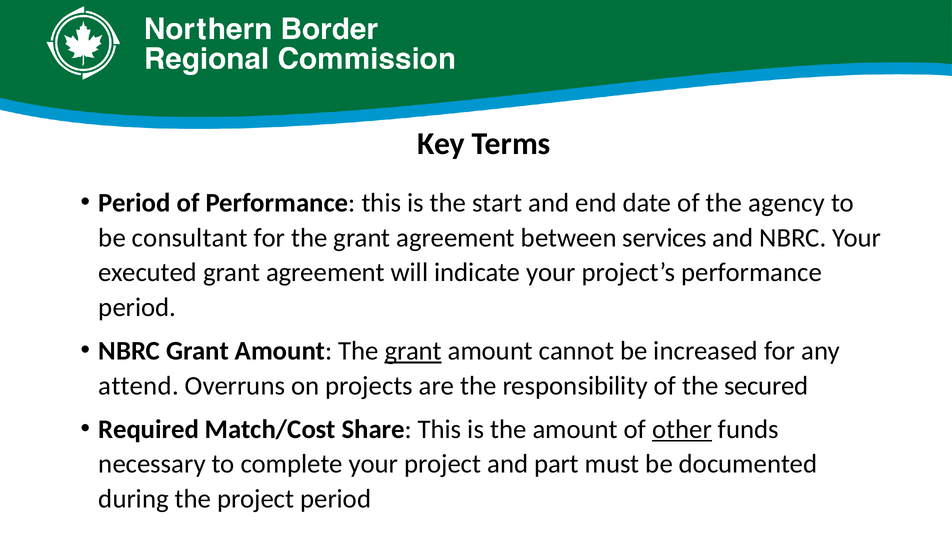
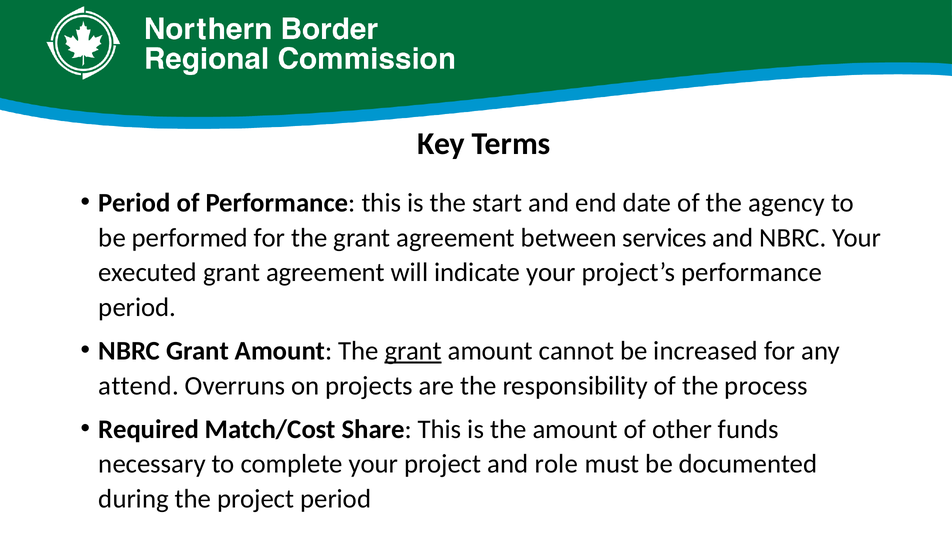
consultant: consultant -> performed (190, 238)
secured: secured -> process (766, 385)
other underline: present -> none (682, 429)
part: part -> role (556, 464)
